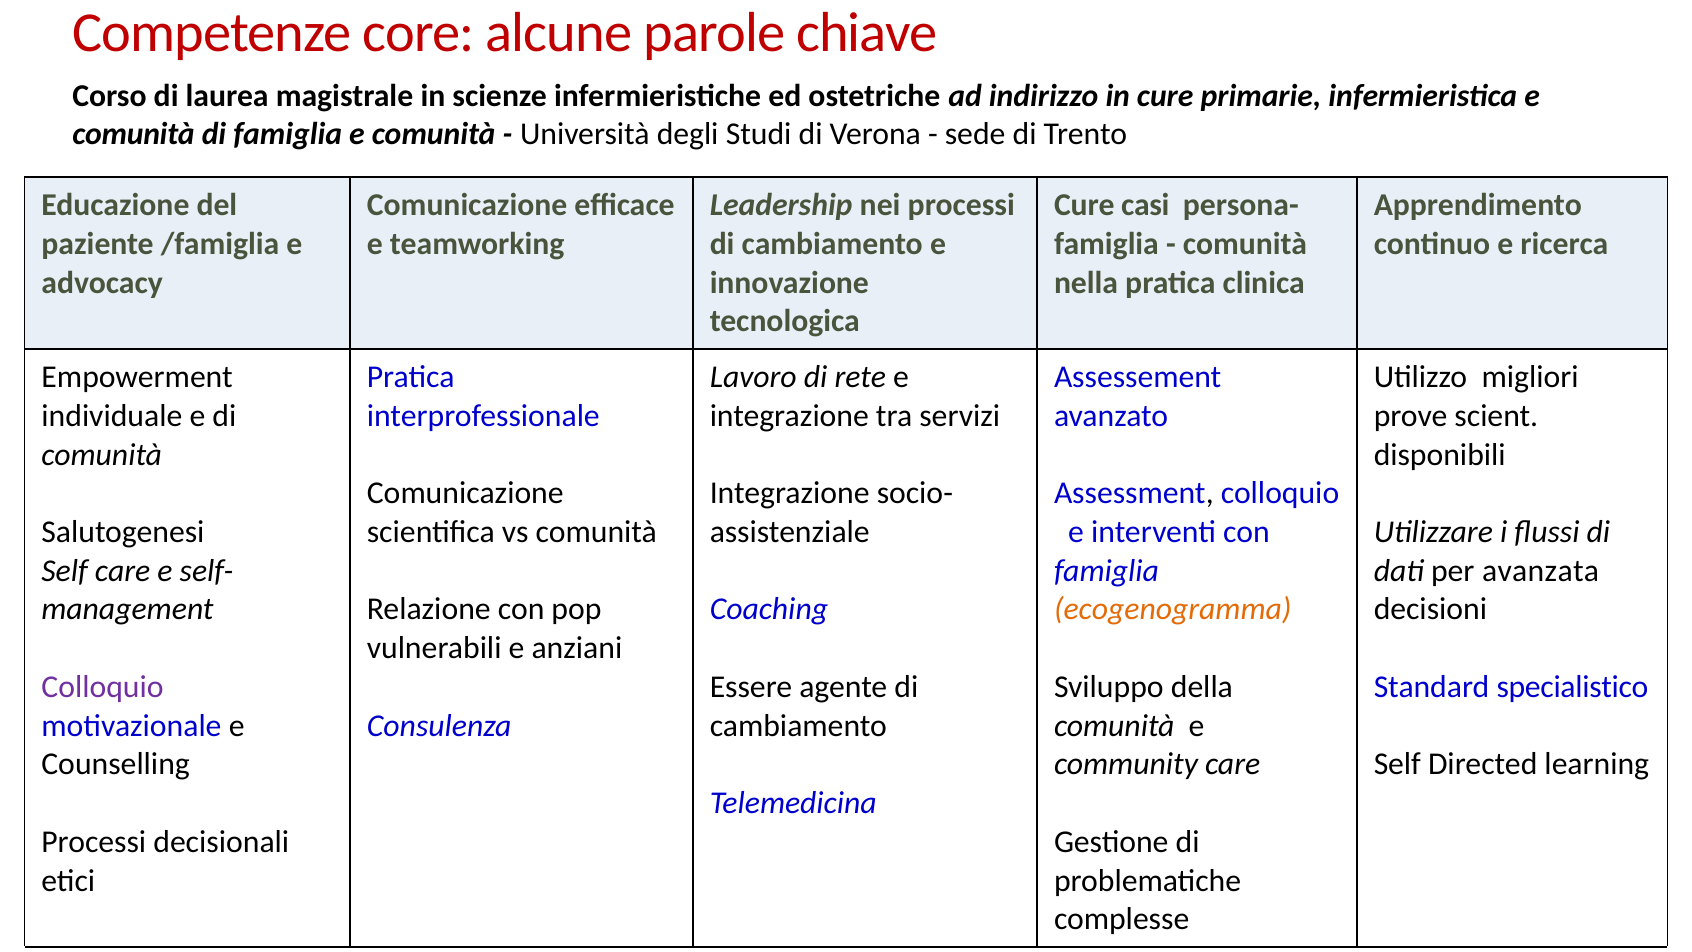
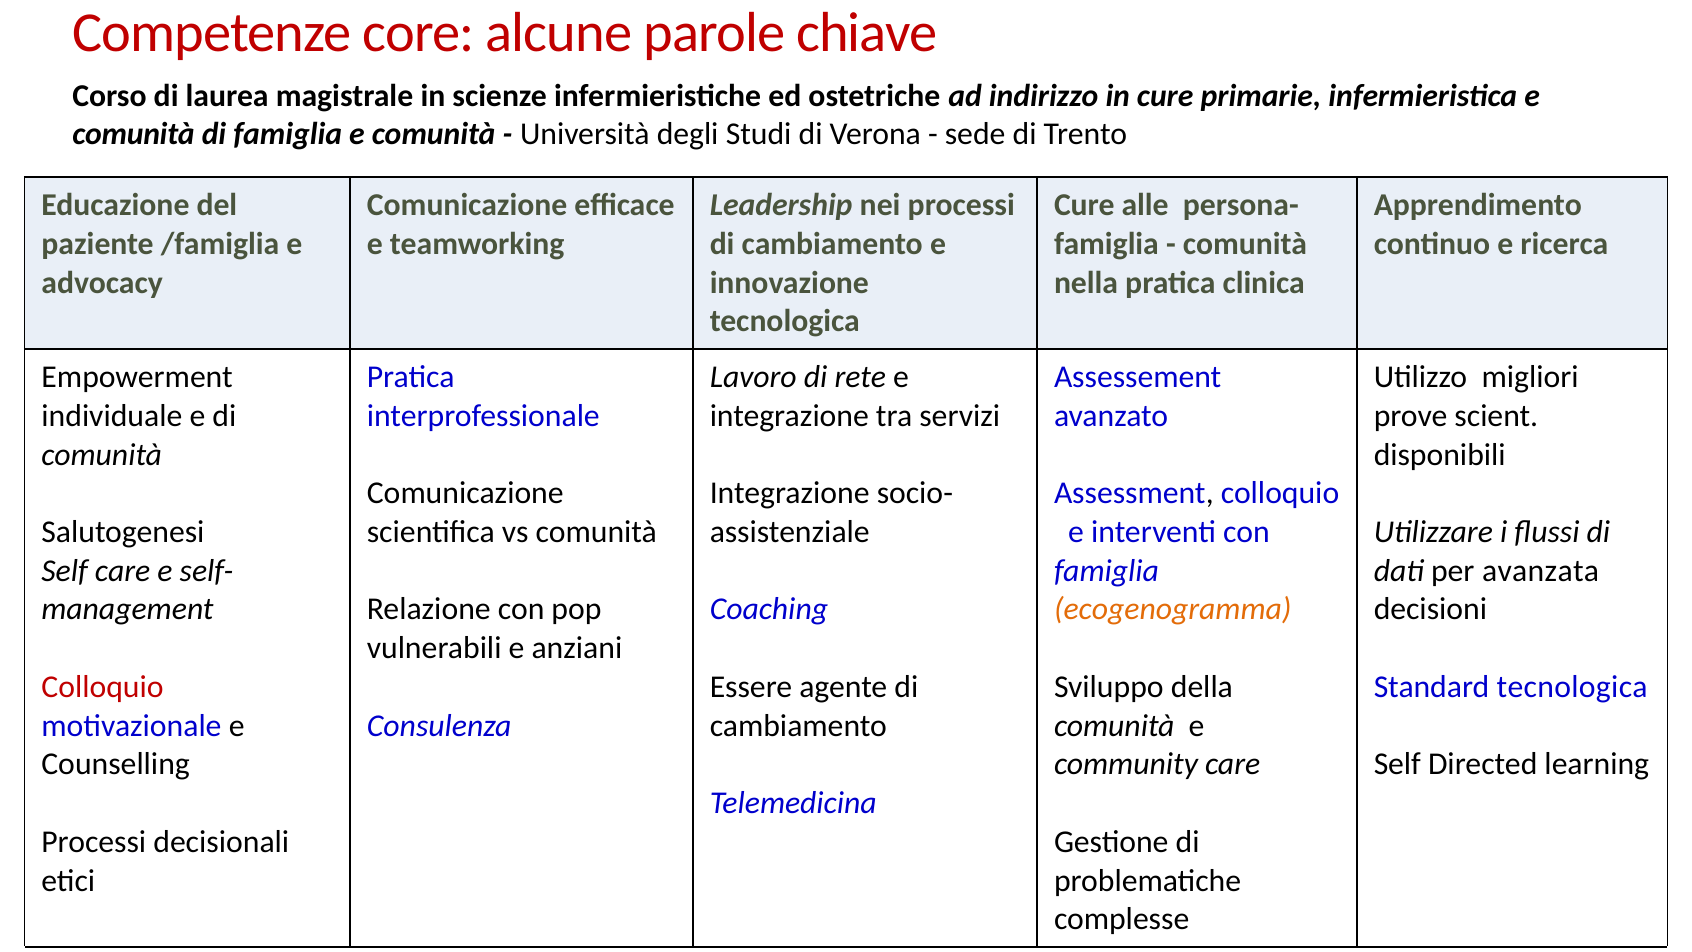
casi: casi -> alle (1145, 205)
Colloquio colour: purple -> red (103, 687)
Standard specialistico: specialistico -> tecnologica (1572, 687)
